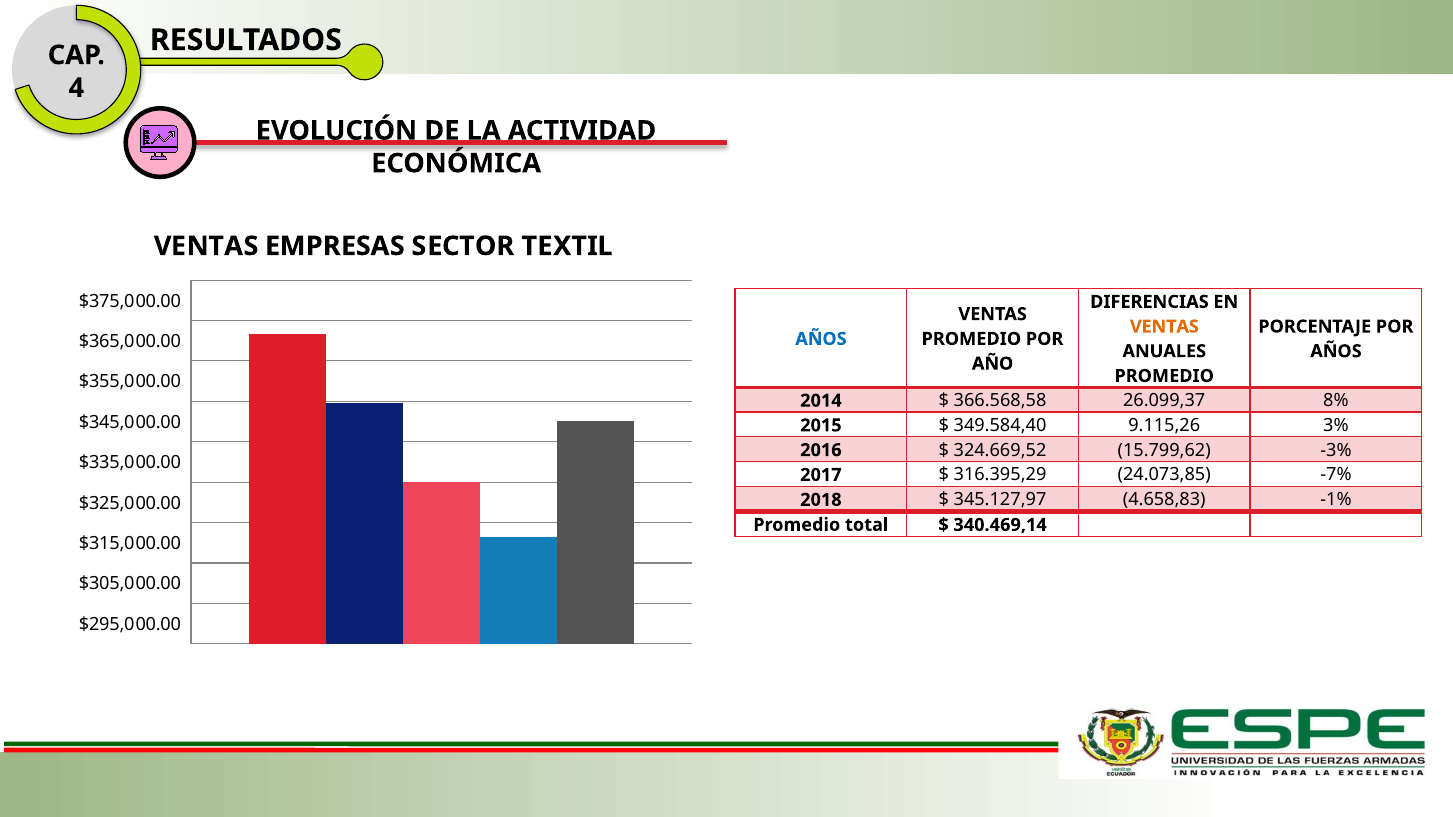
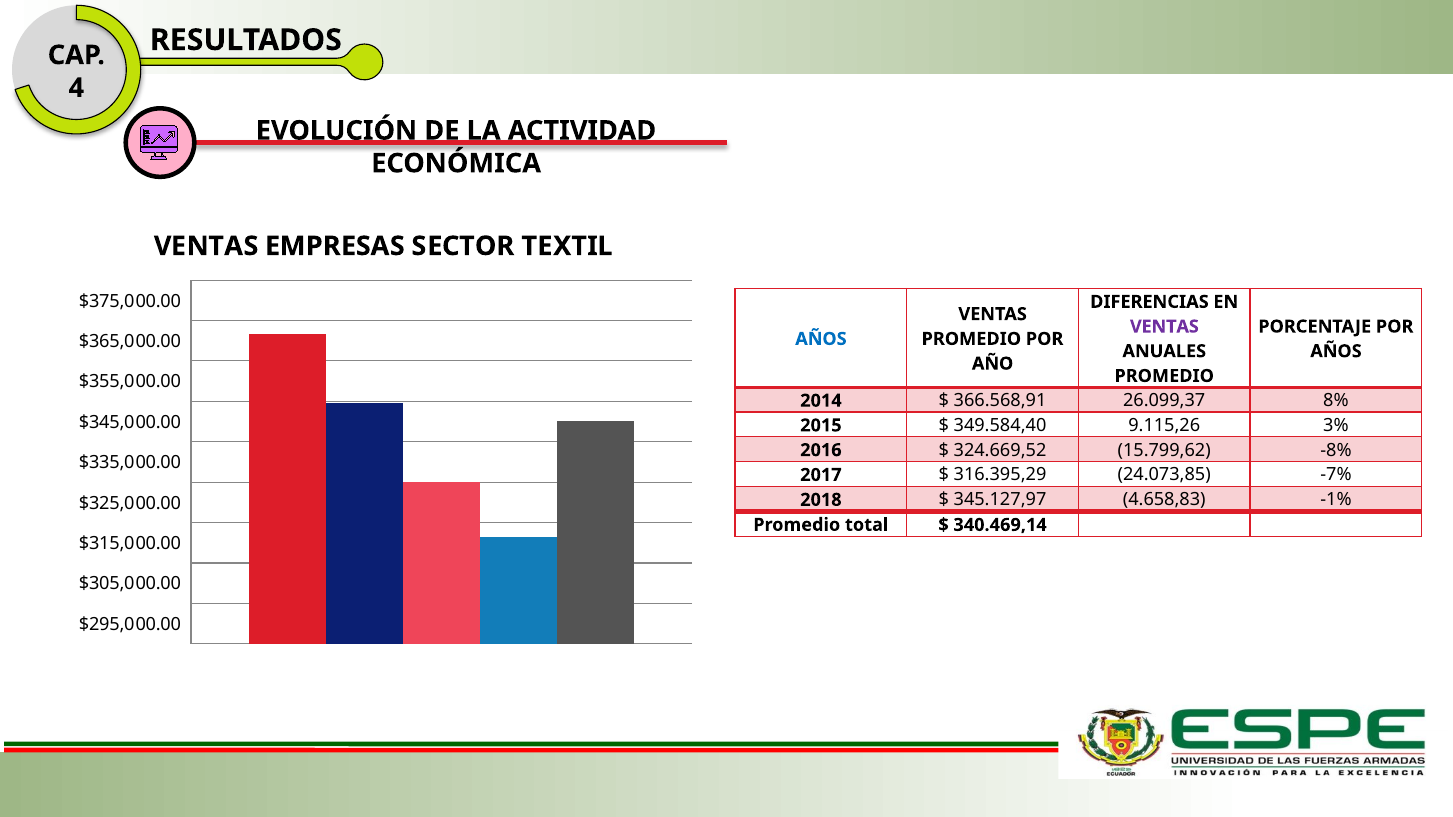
VENTAS colour: orange -> purple (1164, 327)
366.568,58: 366.568,58 -> 366.568,91 (1000, 401)
-3%: -3% -> -8% (1336, 450)
